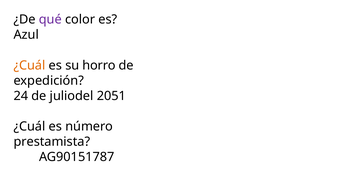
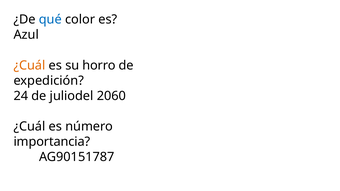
qué colour: purple -> blue (50, 20)
2051: 2051 -> 2060 (111, 96)
prestamista: prestamista -> importancia (52, 142)
